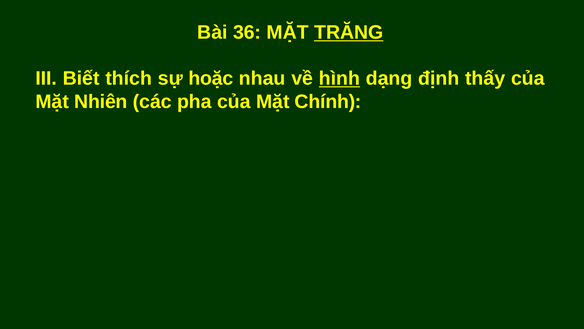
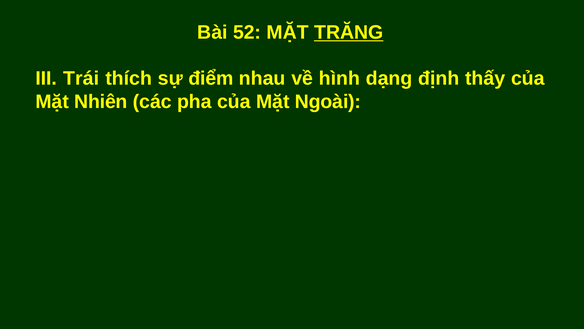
36: 36 -> 52 (247, 32)
Biết: Biết -> Trái (81, 78)
hoặc: hoặc -> điểm (211, 78)
hình underline: present -> none (339, 78)
Chính: Chính -> Ngoài (328, 102)
